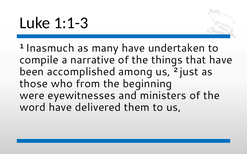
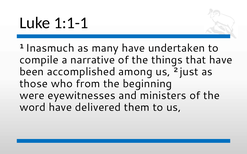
1:1-3: 1:1-3 -> 1:1-1 (71, 23)
